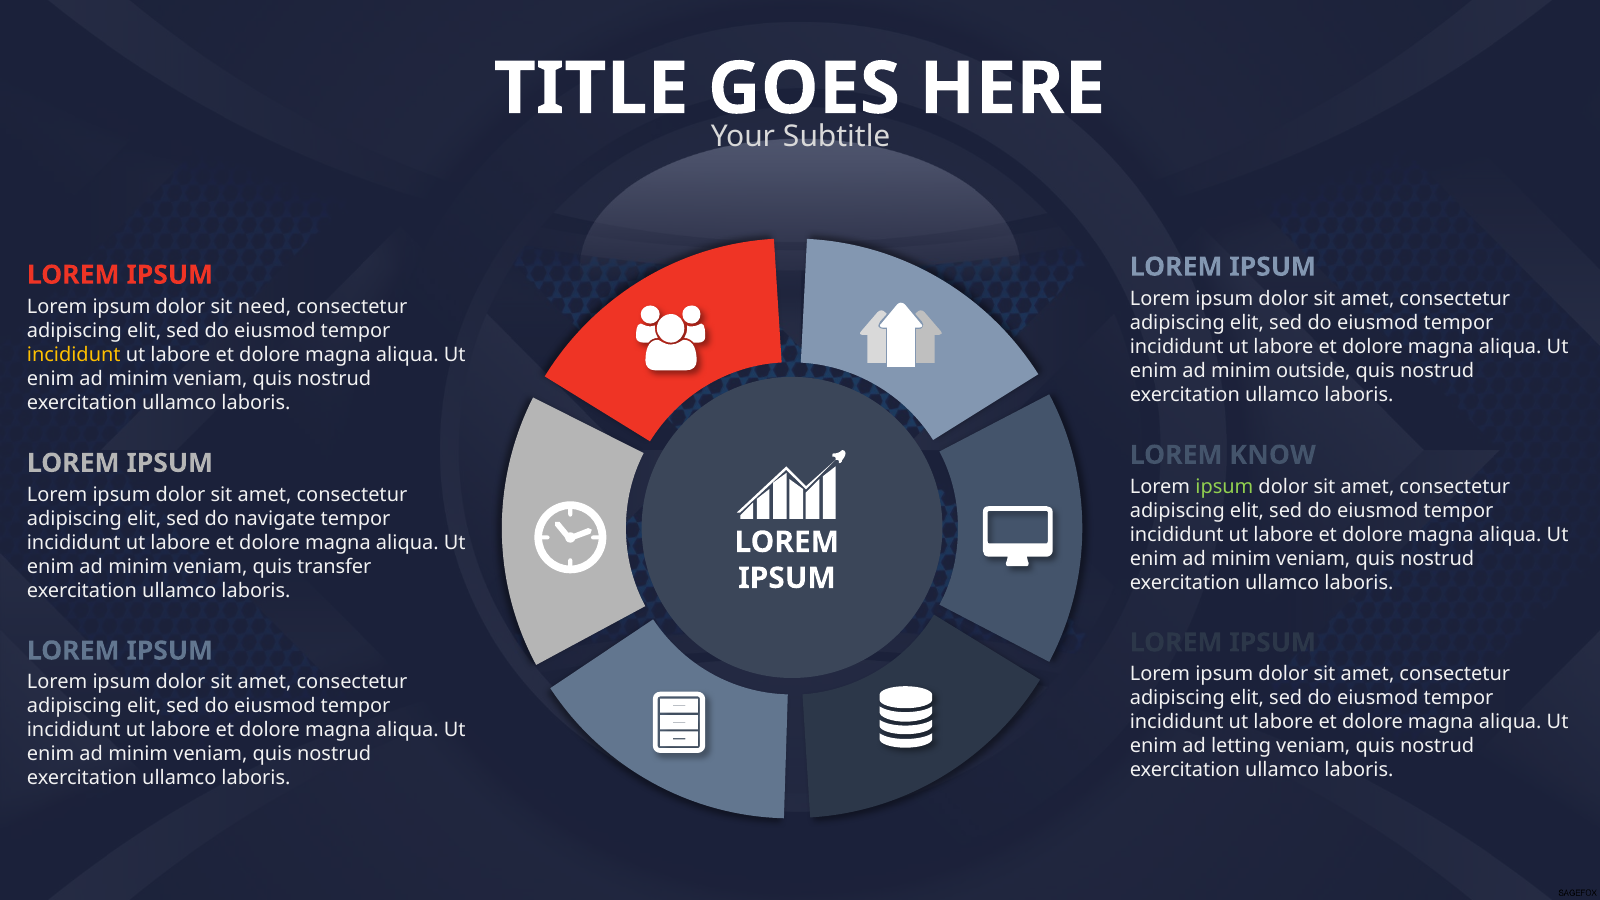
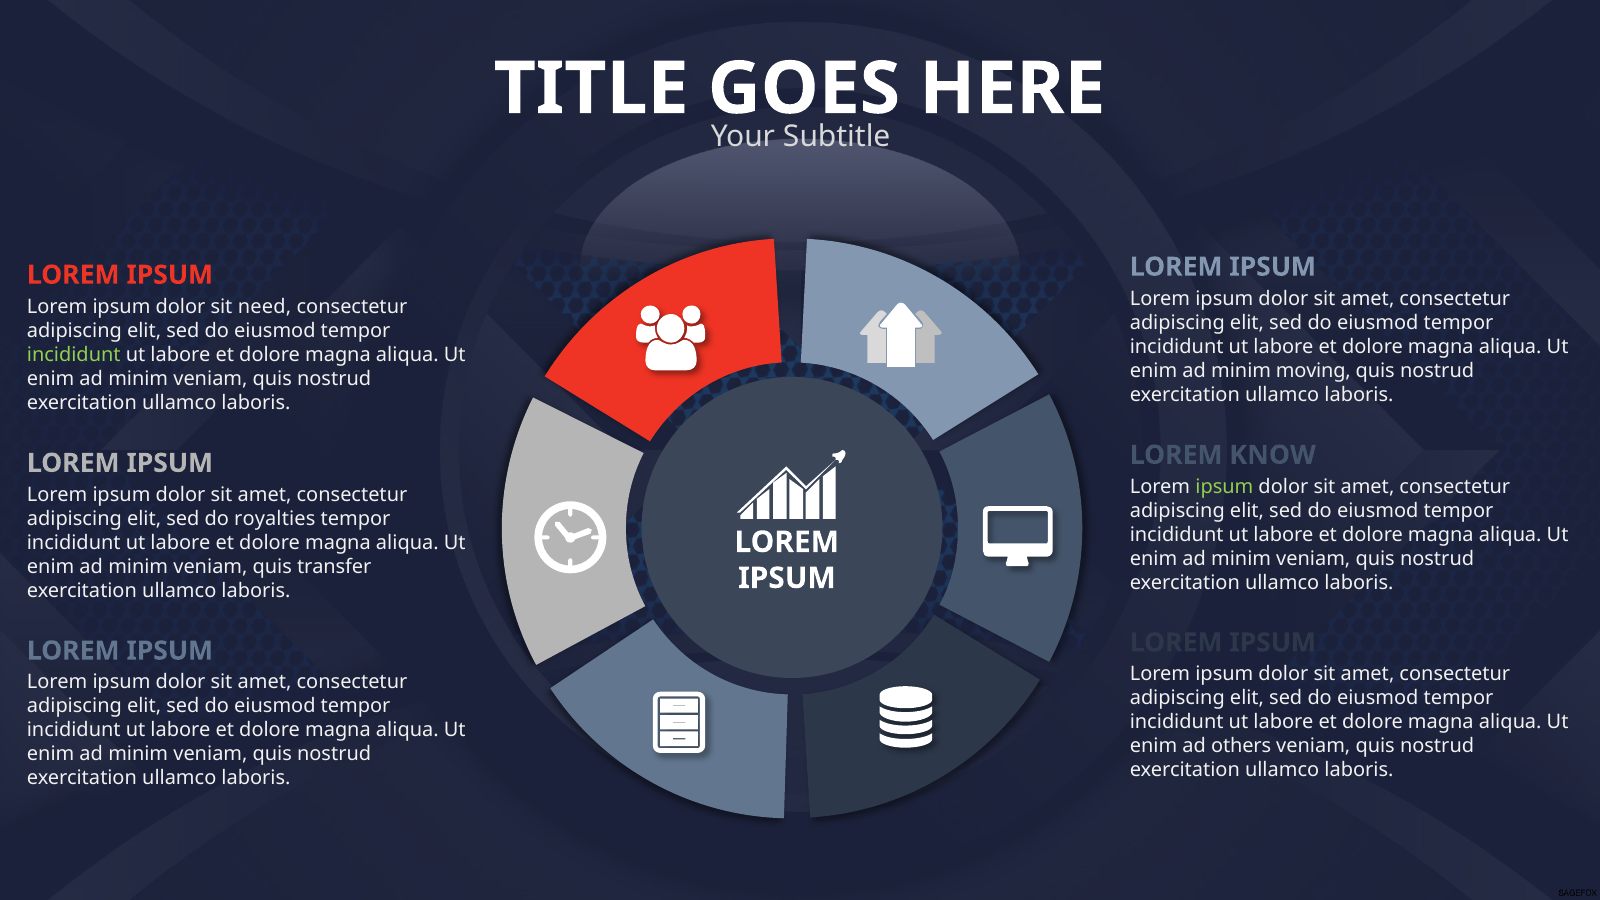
incididunt colour: yellow -> light green (74, 354)
outside: outside -> moving (1313, 370)
navigate: navigate -> royalties (275, 519)
letting: letting -> others (1241, 746)
